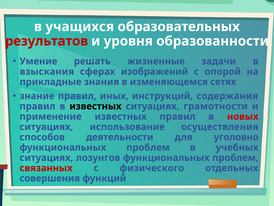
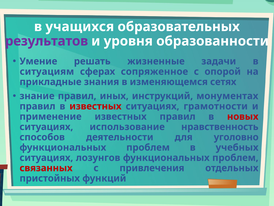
результатов colour: red -> purple (47, 41)
взыскания: взыскания -> ситуациям (47, 71)
изображений: изображений -> сопряженное (154, 71)
содержания: содержания -> монументах (227, 96)
известных colour: black -> red (95, 106)
осуществления: осуществления -> нравственность (220, 127)
физического: физического -> привлечения (152, 168)
совершения: совершения -> пристойных (50, 178)
